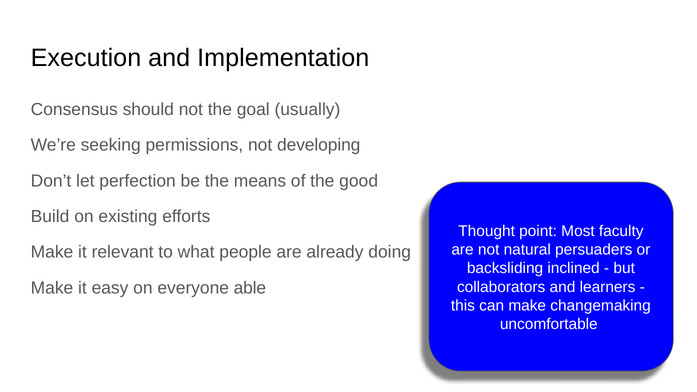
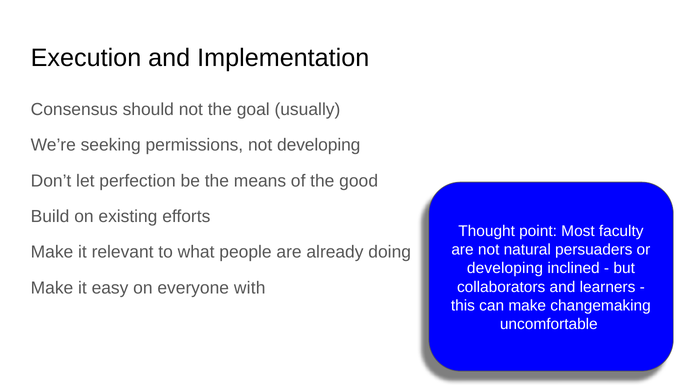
backsliding: backsliding -> developing (505, 268)
able: able -> with (250, 288)
